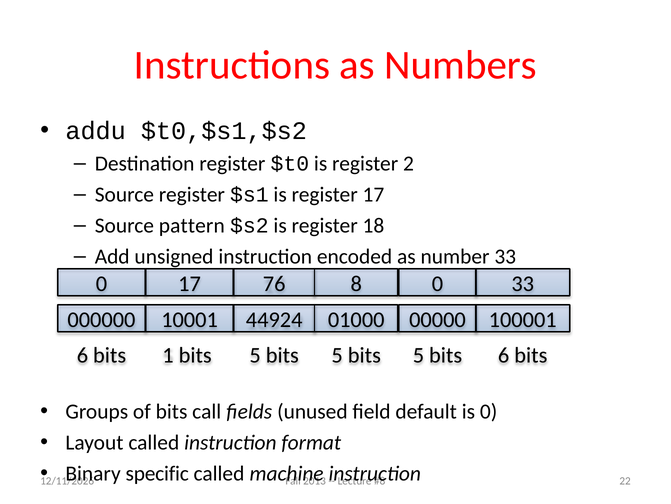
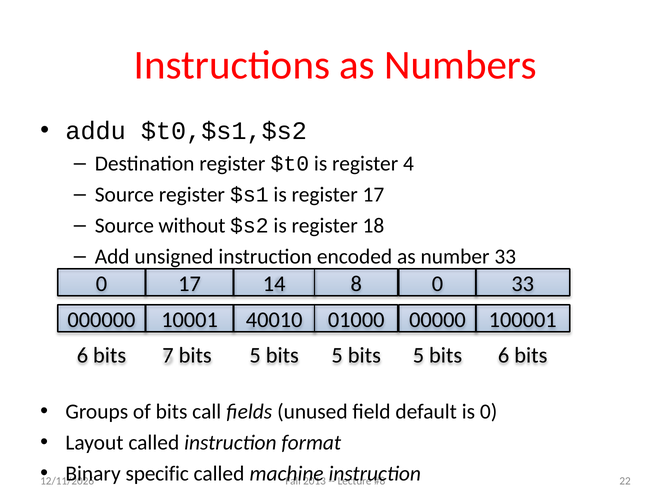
2: 2 -> 4 (408, 164)
pattern: pattern -> without (192, 225)
76: 76 -> 14 (274, 283)
44924: 44924 -> 40010 (274, 319)
1: 1 -> 7 (168, 355)
